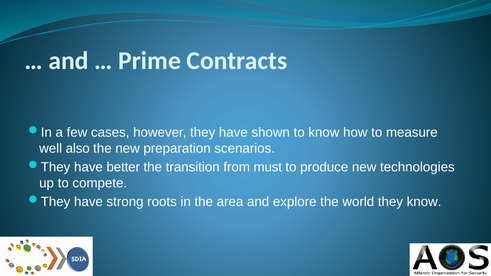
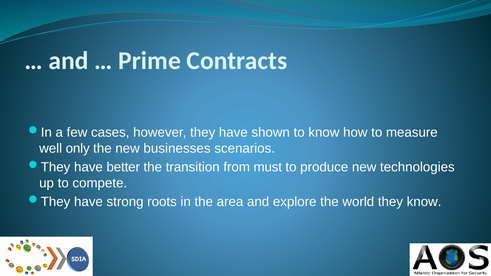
also: also -> only (78, 149)
preparation: preparation -> businesses (177, 149)
